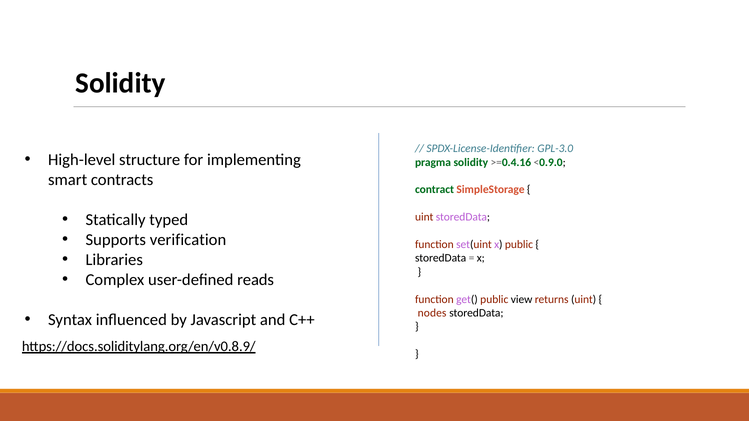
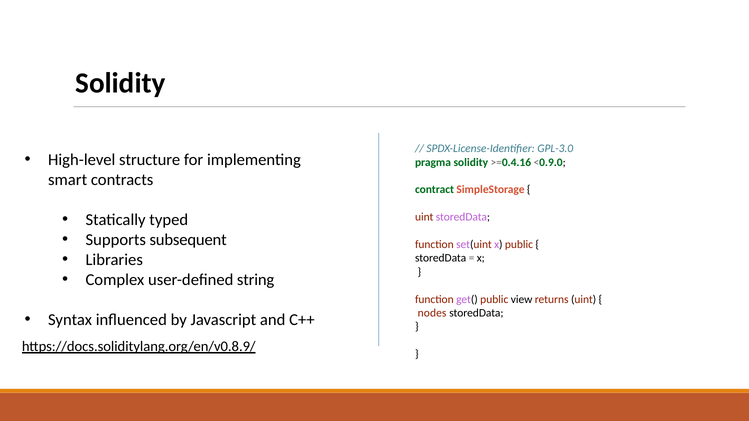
verification: verification -> subsequent (188, 240)
reads: reads -> string (256, 280)
